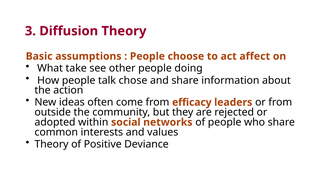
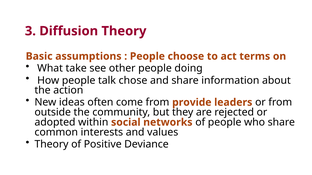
affect: affect -> terms (255, 56)
efficacy: efficacy -> provide (192, 103)
